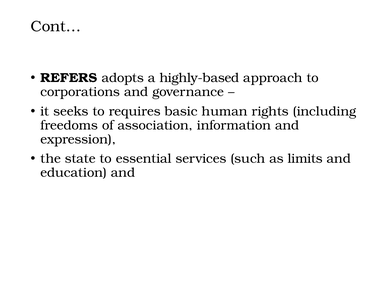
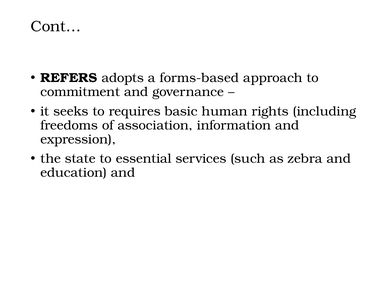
highly-based: highly-based -> forms-based (199, 78)
corporations: corporations -> commitment (80, 92)
limits: limits -> zebra (305, 159)
